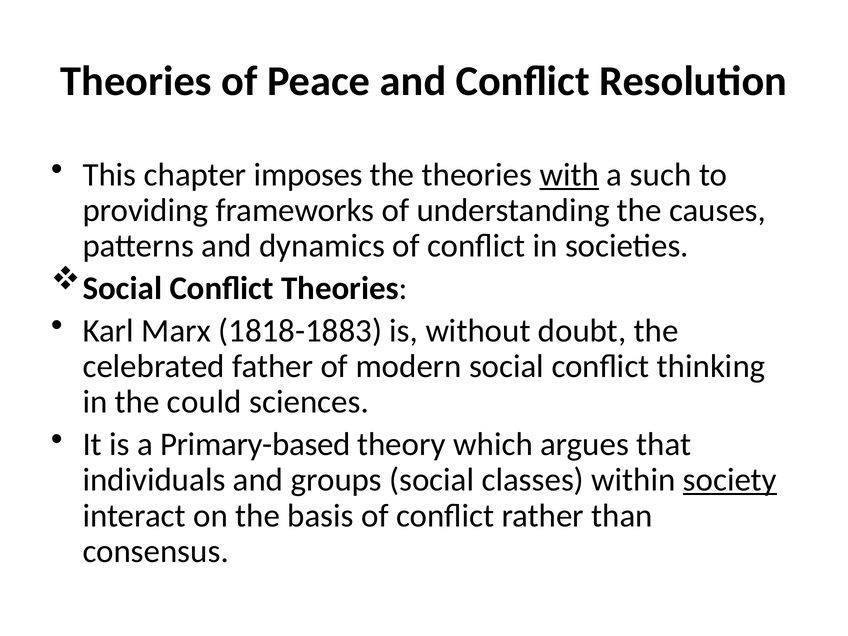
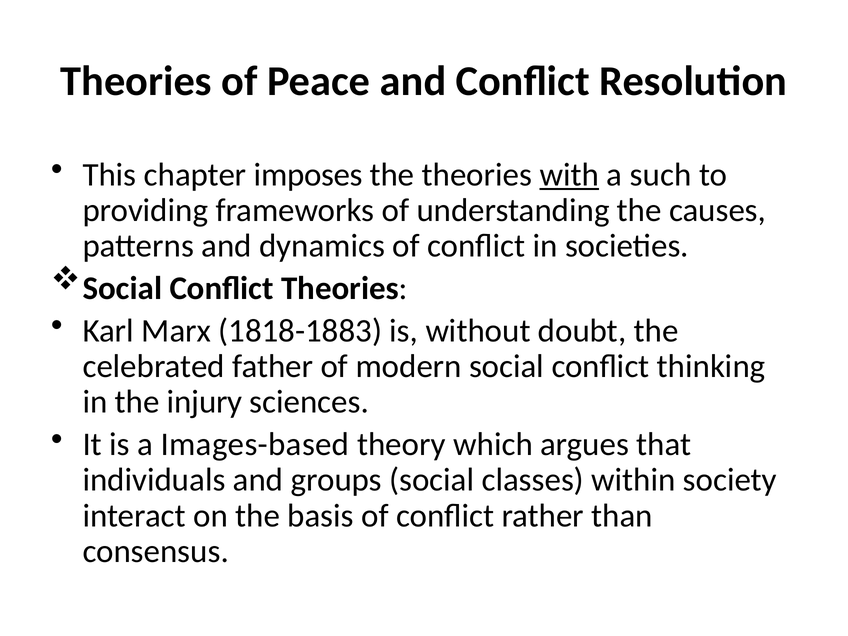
could: could -> injury (205, 402)
Primary-based: Primary-based -> Images-based (255, 444)
society underline: present -> none (730, 480)
